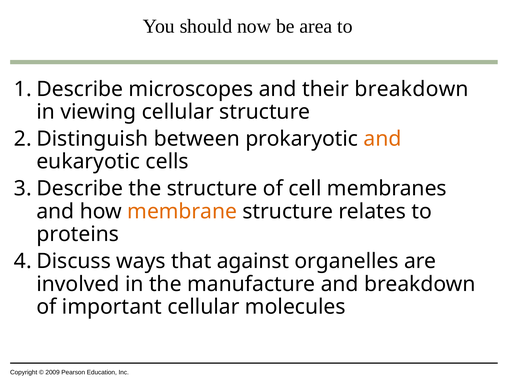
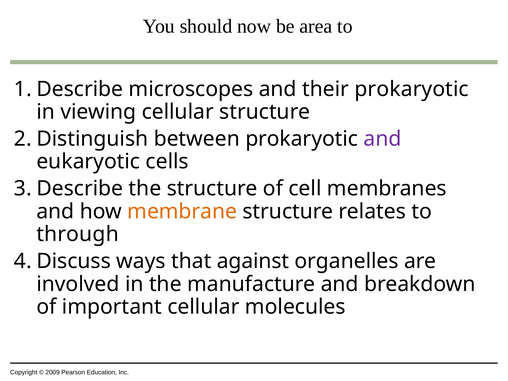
their breakdown: breakdown -> prokaryotic (412, 89)
and colour: orange -> purple (383, 139)
proteins: proteins -> through (78, 234)
